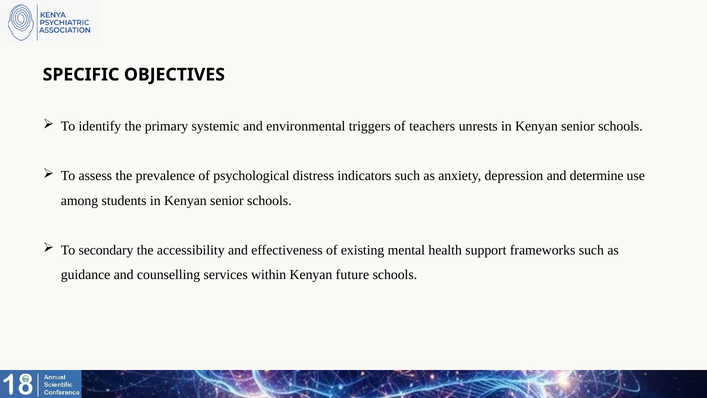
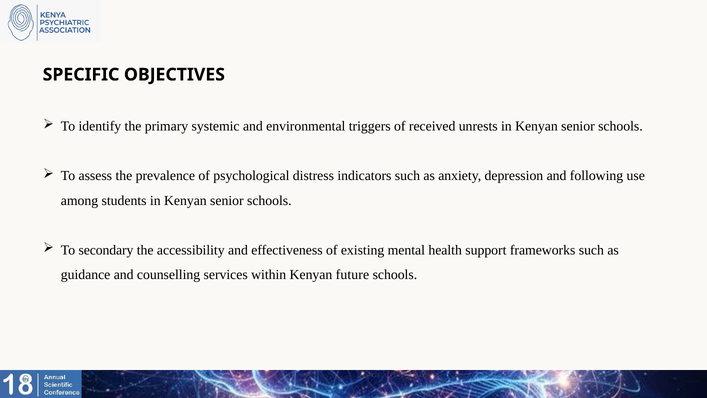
teachers: teachers -> received (432, 126)
determine: determine -> following (597, 176)
